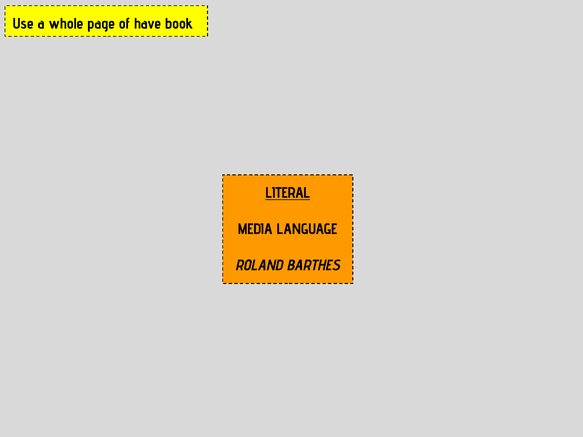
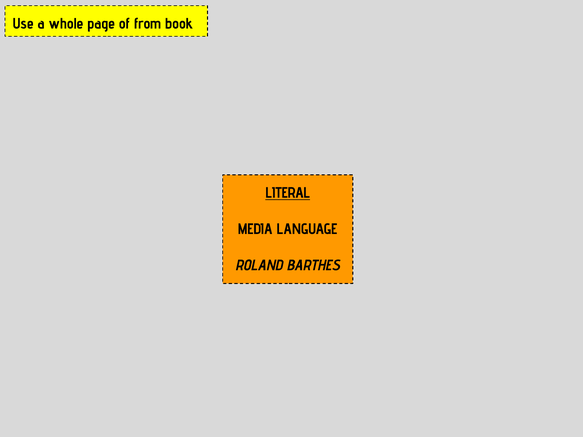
have: have -> from (148, 24)
